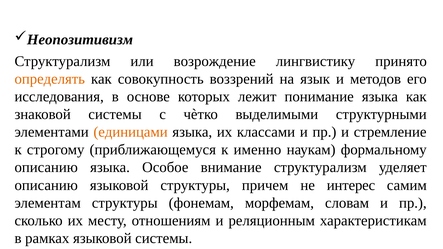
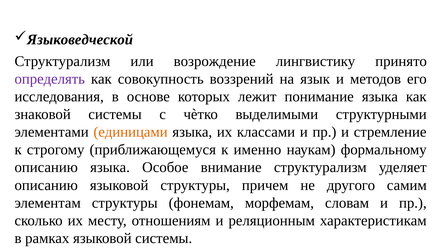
Неопозитивизм: Неопозитивизм -> Языковедческой (80, 40)
определять colour: orange -> purple (50, 79)
интерес: интерес -> другого (351, 185)
